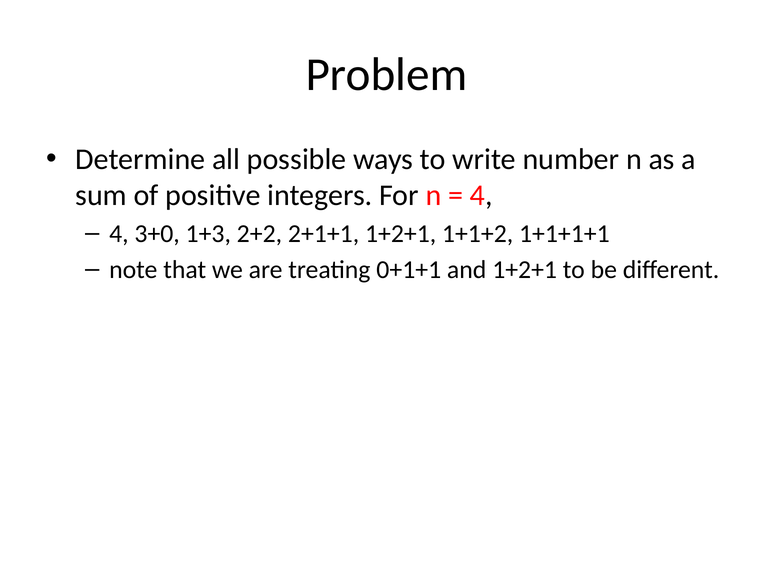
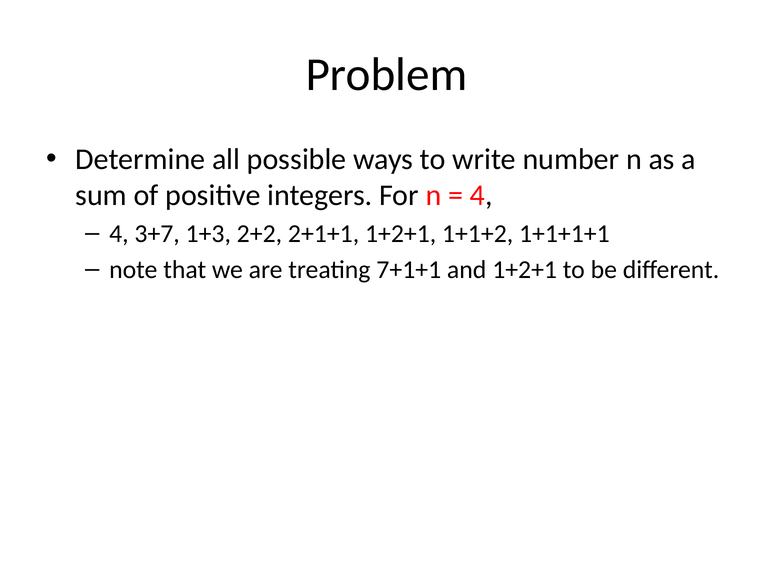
3+0: 3+0 -> 3+7 (157, 234)
0+1+1: 0+1+1 -> 7+1+1 (409, 270)
